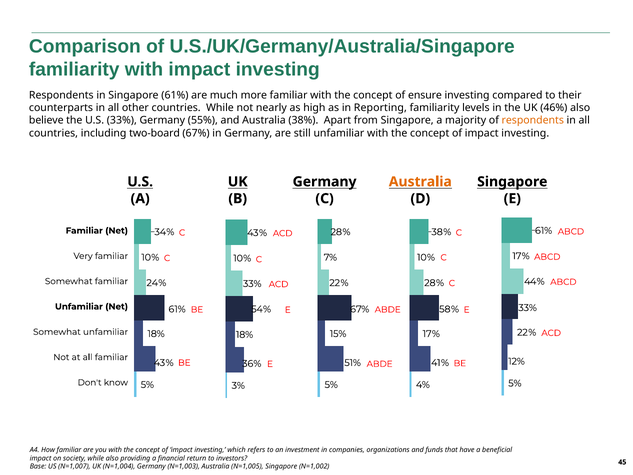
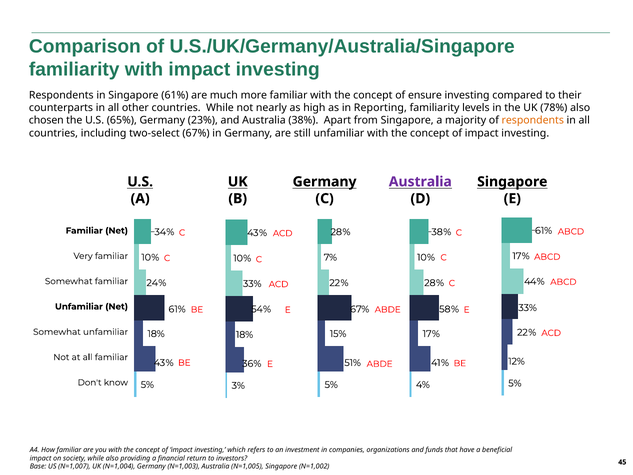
46%: 46% -> 78% (554, 108)
believe: believe -> chosen (46, 120)
U.S 33%: 33% -> 65% (122, 120)
55%: 55% -> 23% (203, 120)
two-board: two-board -> two-select (154, 133)
Australia colour: orange -> purple (420, 182)
